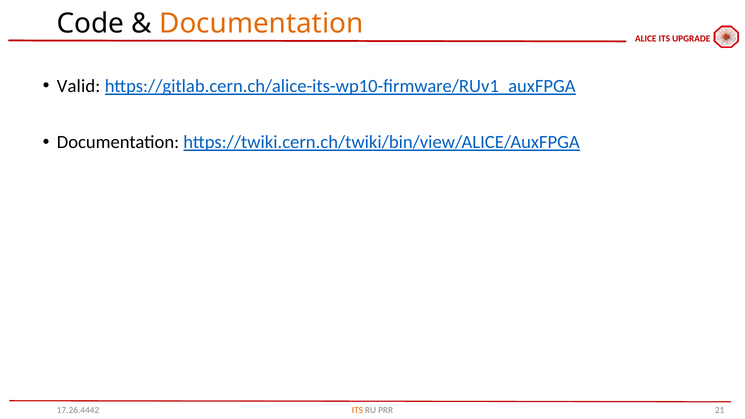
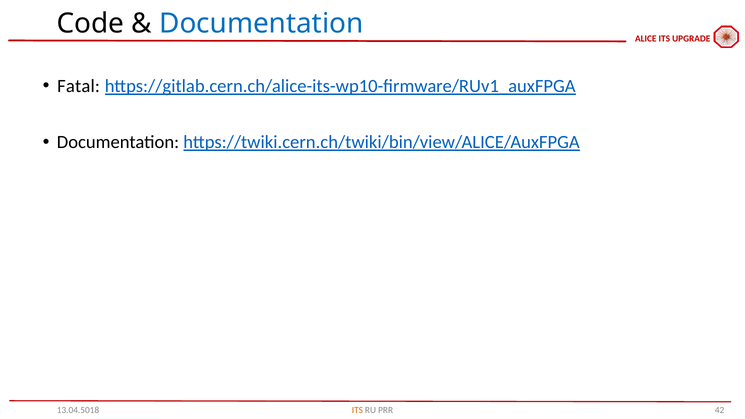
Documentation colour: orange -> blue (261, 23)
Valid: Valid -> Fatal (79, 86)
21: 21 -> 42 (720, 410)
17.26.4442: 17.26.4442 -> 13.04.5018 (78, 410)
